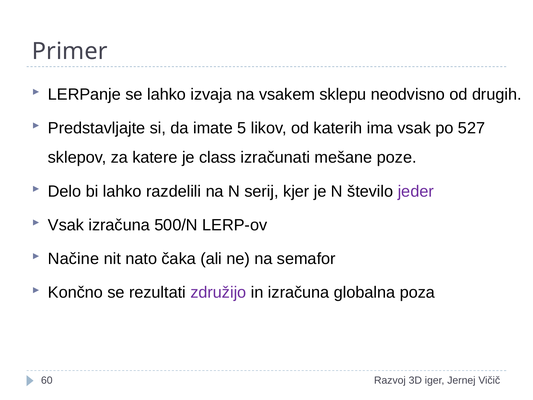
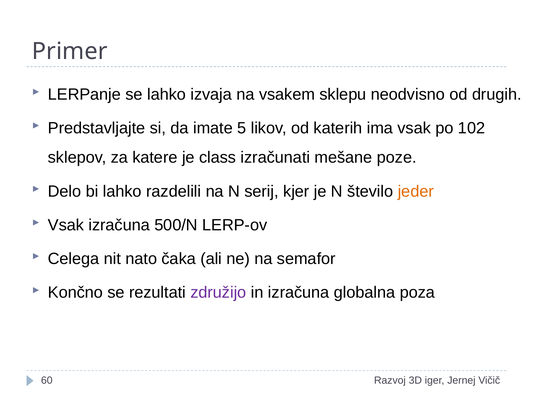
527: 527 -> 102 (472, 128)
jeder colour: purple -> orange (416, 191)
Načine: Načine -> Celega (74, 259)
